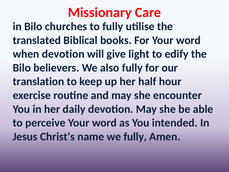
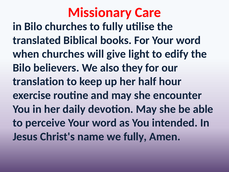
when devotion: devotion -> churches (63, 54)
also fully: fully -> they (132, 68)
